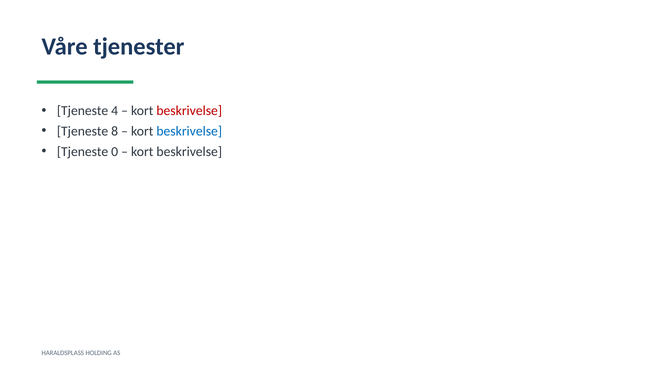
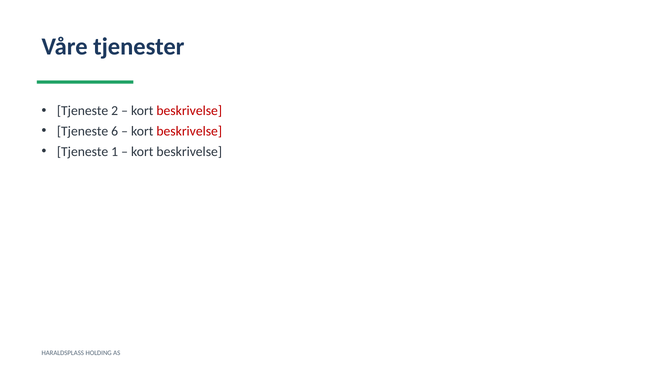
4: 4 -> 2 (115, 111)
8: 8 -> 6 (115, 131)
beskrivelse colour: blue -> red (189, 131)
0: 0 -> 1 (115, 152)
